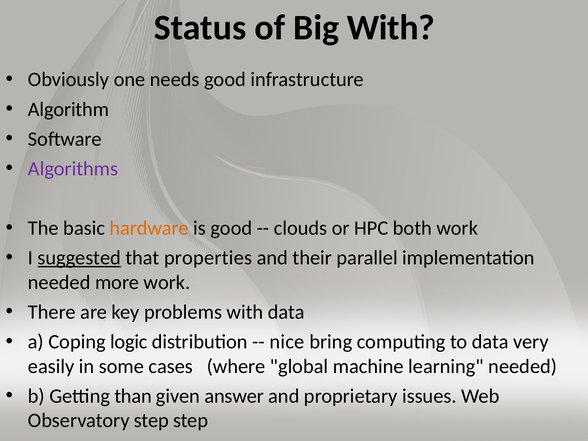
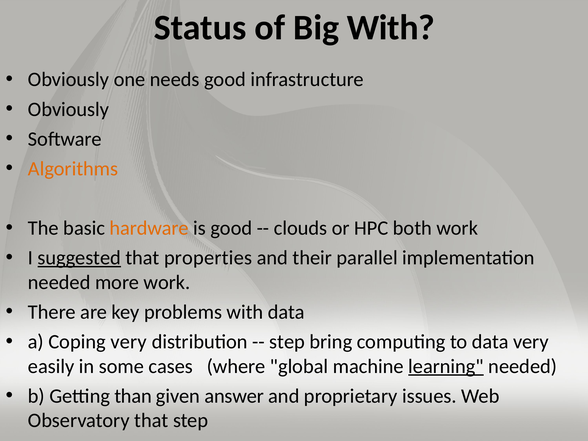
Algorithm: Algorithm -> Obviously (68, 109)
Algorithms colour: purple -> orange (73, 169)
Coping logic: logic -> very (129, 342)
nice: nice -> step (287, 342)
learning underline: none -> present (446, 366)
Observatory step: step -> that (151, 421)
